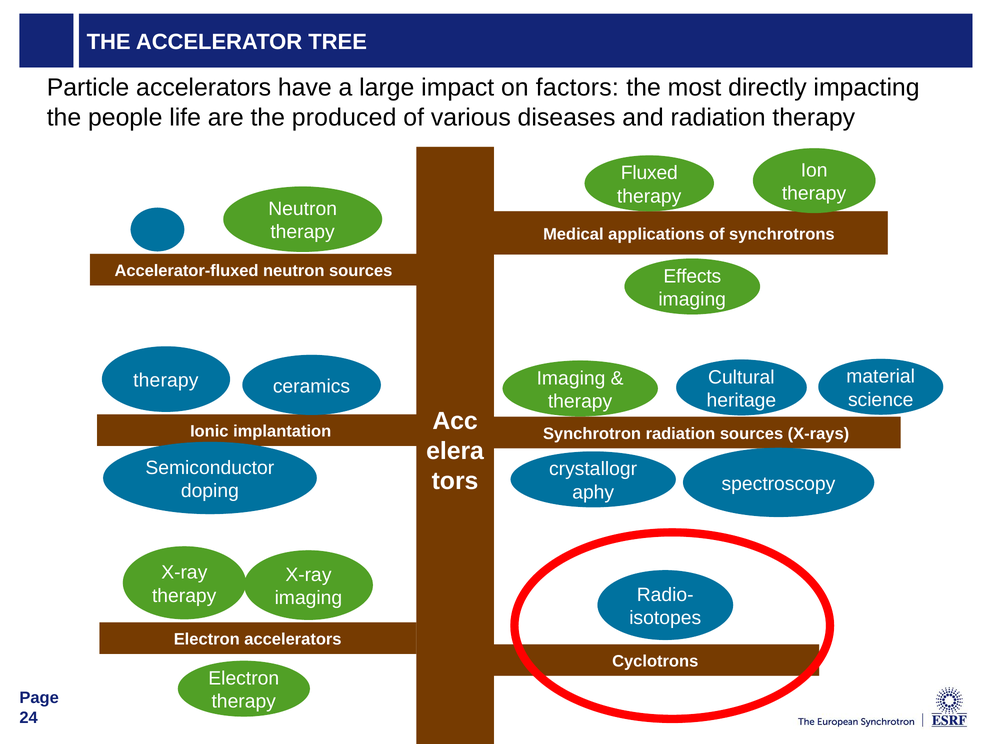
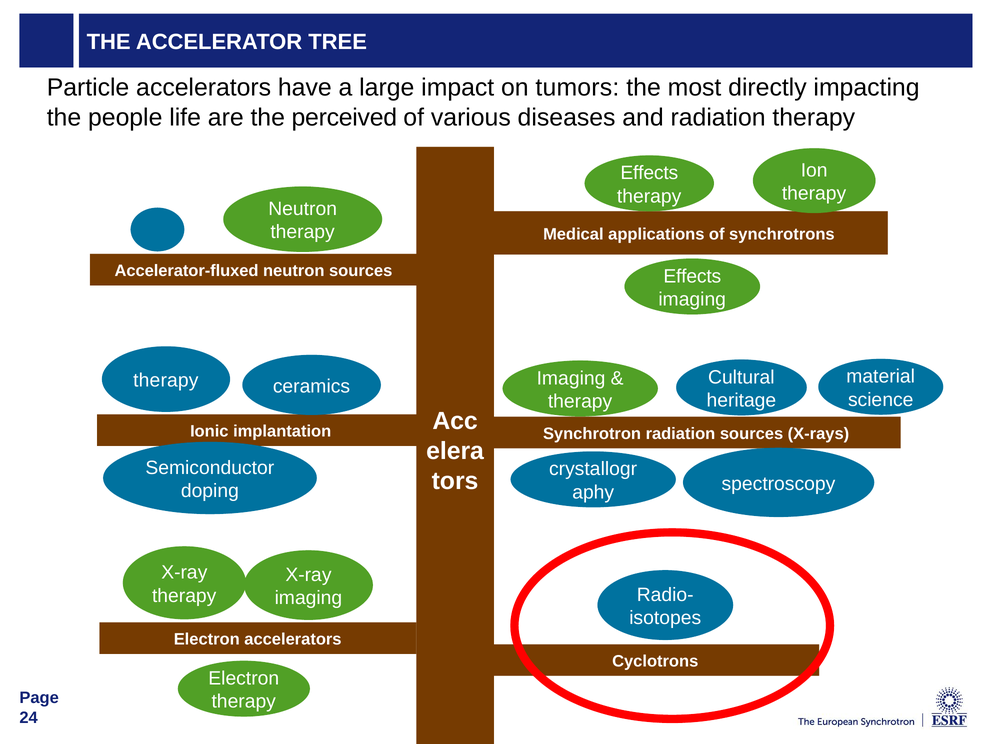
factors: factors -> tumors (577, 88)
produced: produced -> perceived (344, 117)
Fluxed: Fluxed -> Effects (649, 173)
